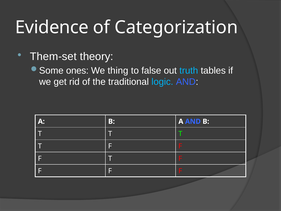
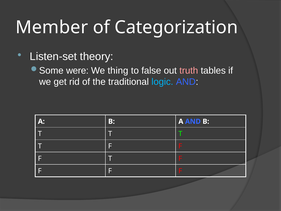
Evidence: Evidence -> Member (52, 27)
Them-set: Them-set -> Listen-set (53, 56)
ones: ones -> were (77, 71)
truth colour: light blue -> pink (189, 71)
